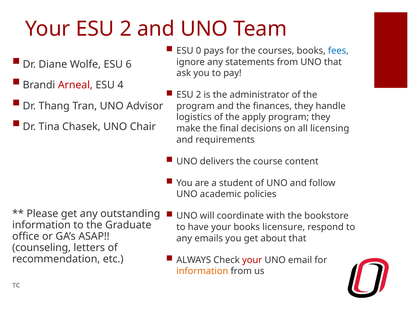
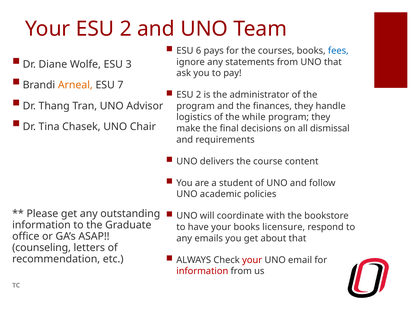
0: 0 -> 6 (199, 51)
6: 6 -> 3 (129, 64)
Arneal colour: red -> orange (75, 85)
4: 4 -> 7 (120, 85)
apply: apply -> while (254, 117)
licensing: licensing -> dismissal (330, 128)
information colour: orange -> red (202, 271)
